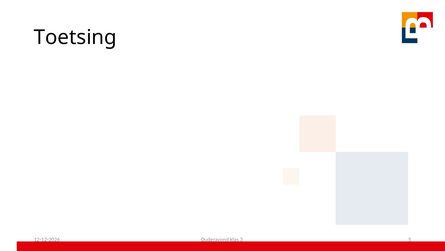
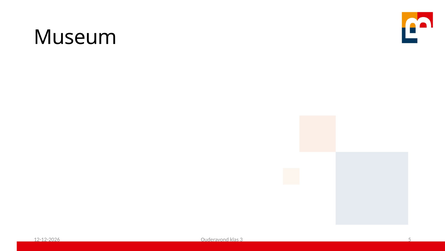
Toetsing: Toetsing -> Museum (75, 37)
